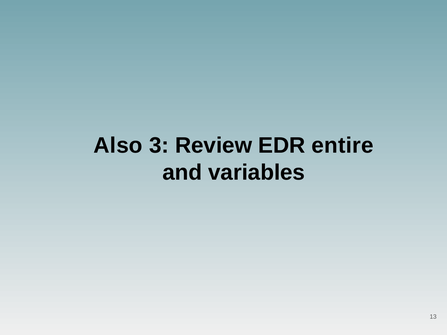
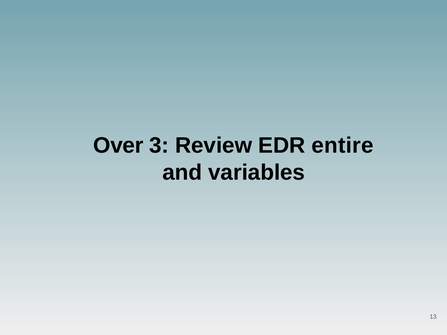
Also: Also -> Over (118, 146)
